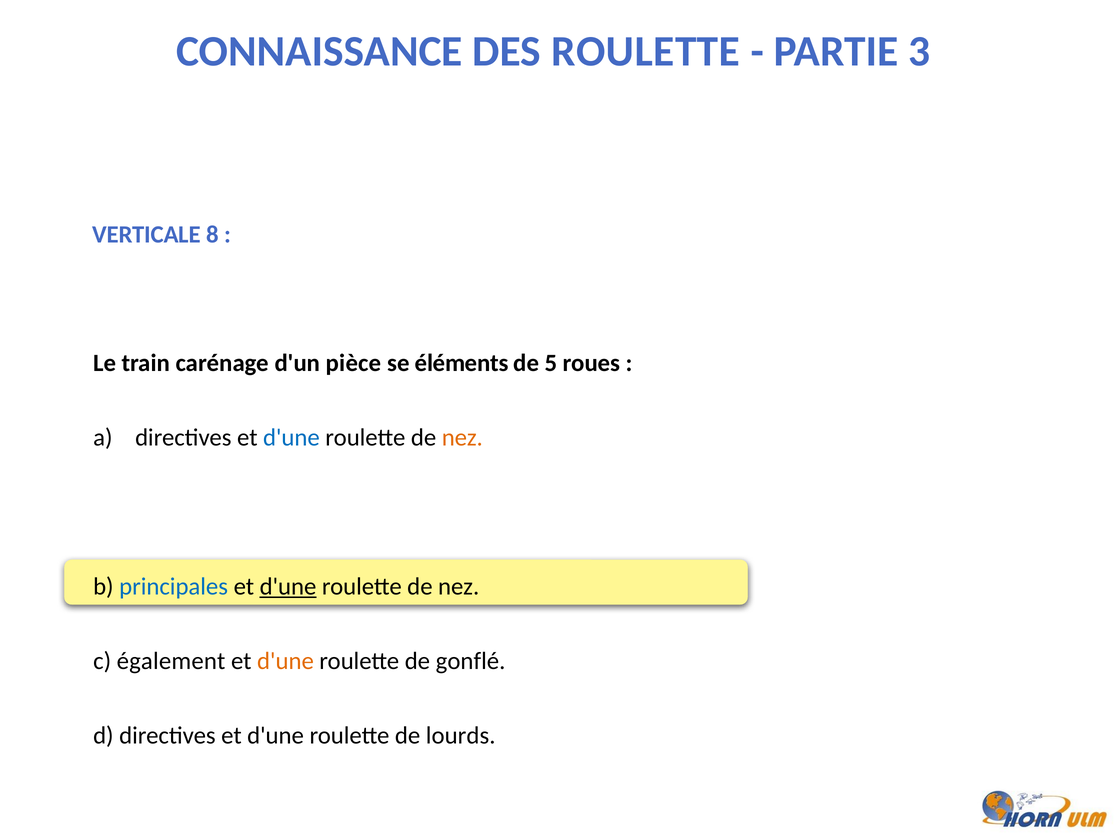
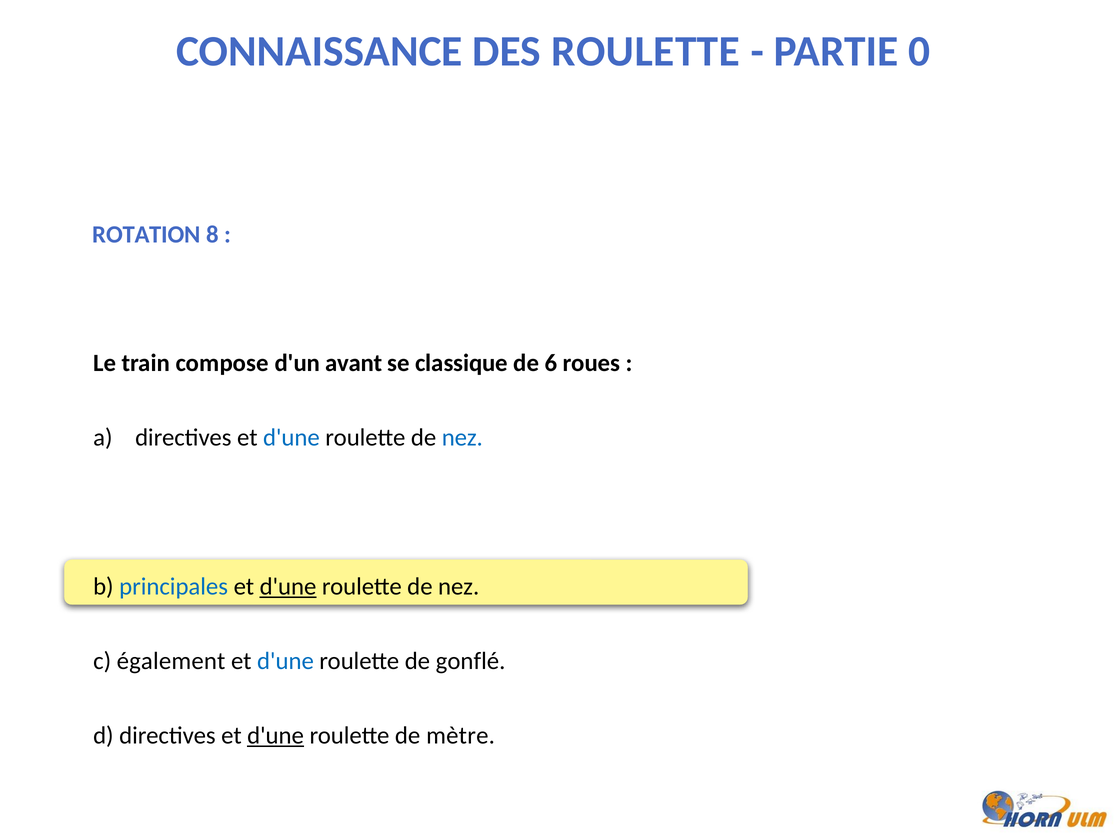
3: 3 -> 0 (919, 51)
VERTICALE: VERTICALE -> ROTATION (146, 234)
carénage: carénage -> compose (222, 363)
pièce: pièce -> avant (354, 363)
éléments: éléments -> classique (462, 363)
5: 5 -> 6 (551, 363)
nez colour: orange -> blue (462, 438)
d'une colour: orange -> blue (286, 661)
d'une underline: none -> present (276, 735)
lourds: lourds -> mètre (461, 735)
